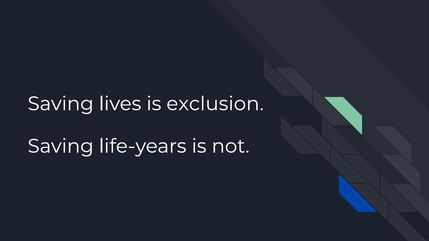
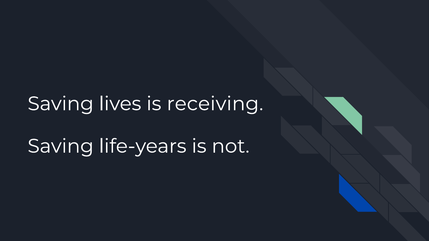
exclusion: exclusion -> receiving (215, 104)
